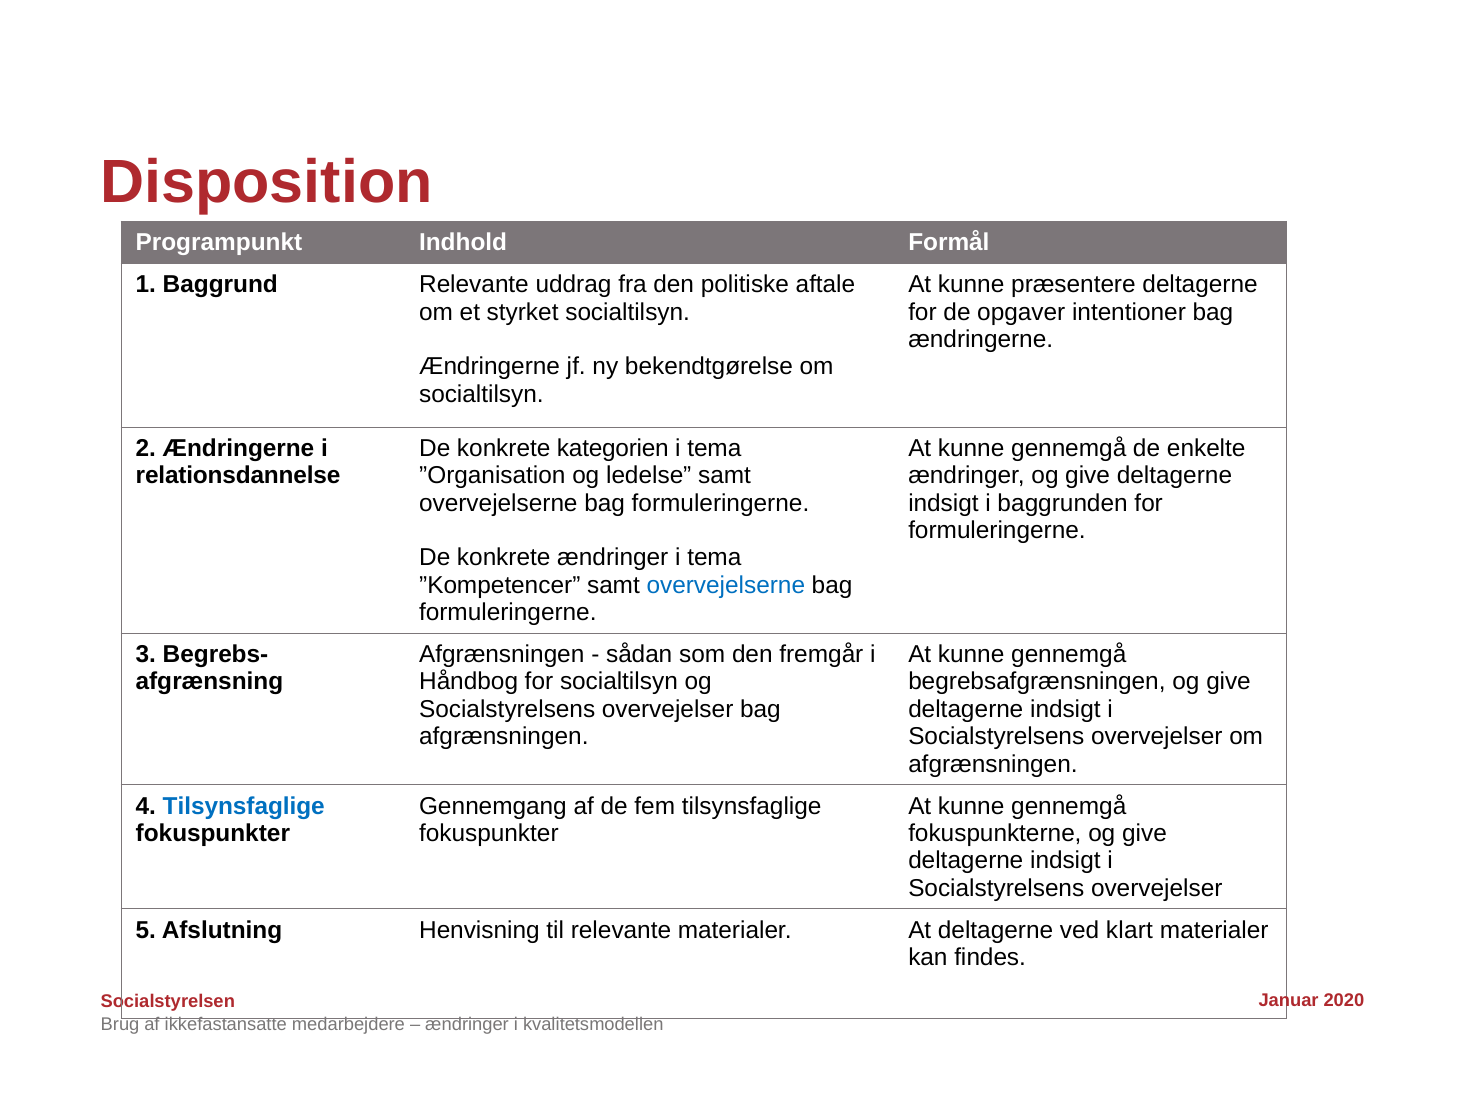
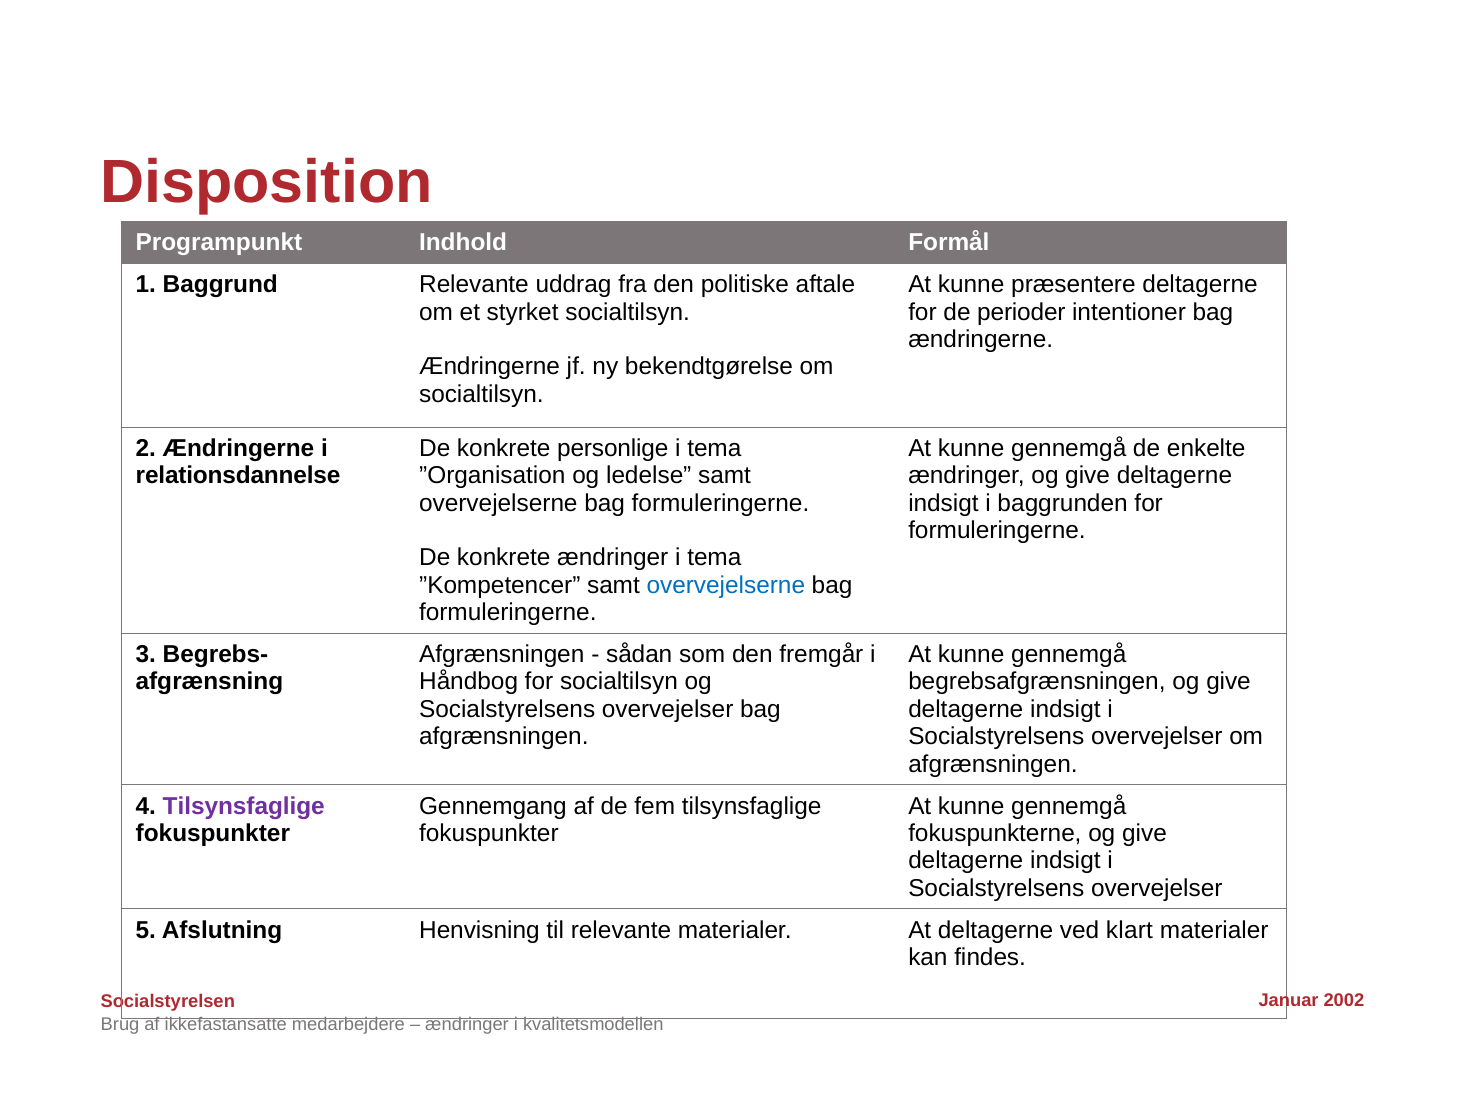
opgaver: opgaver -> perioder (1021, 312)
kategorien: kategorien -> personlige (613, 448)
Tilsynsfaglige colour: blue -> purple (244, 806)
2020: 2020 -> 2002 (1344, 1000)
